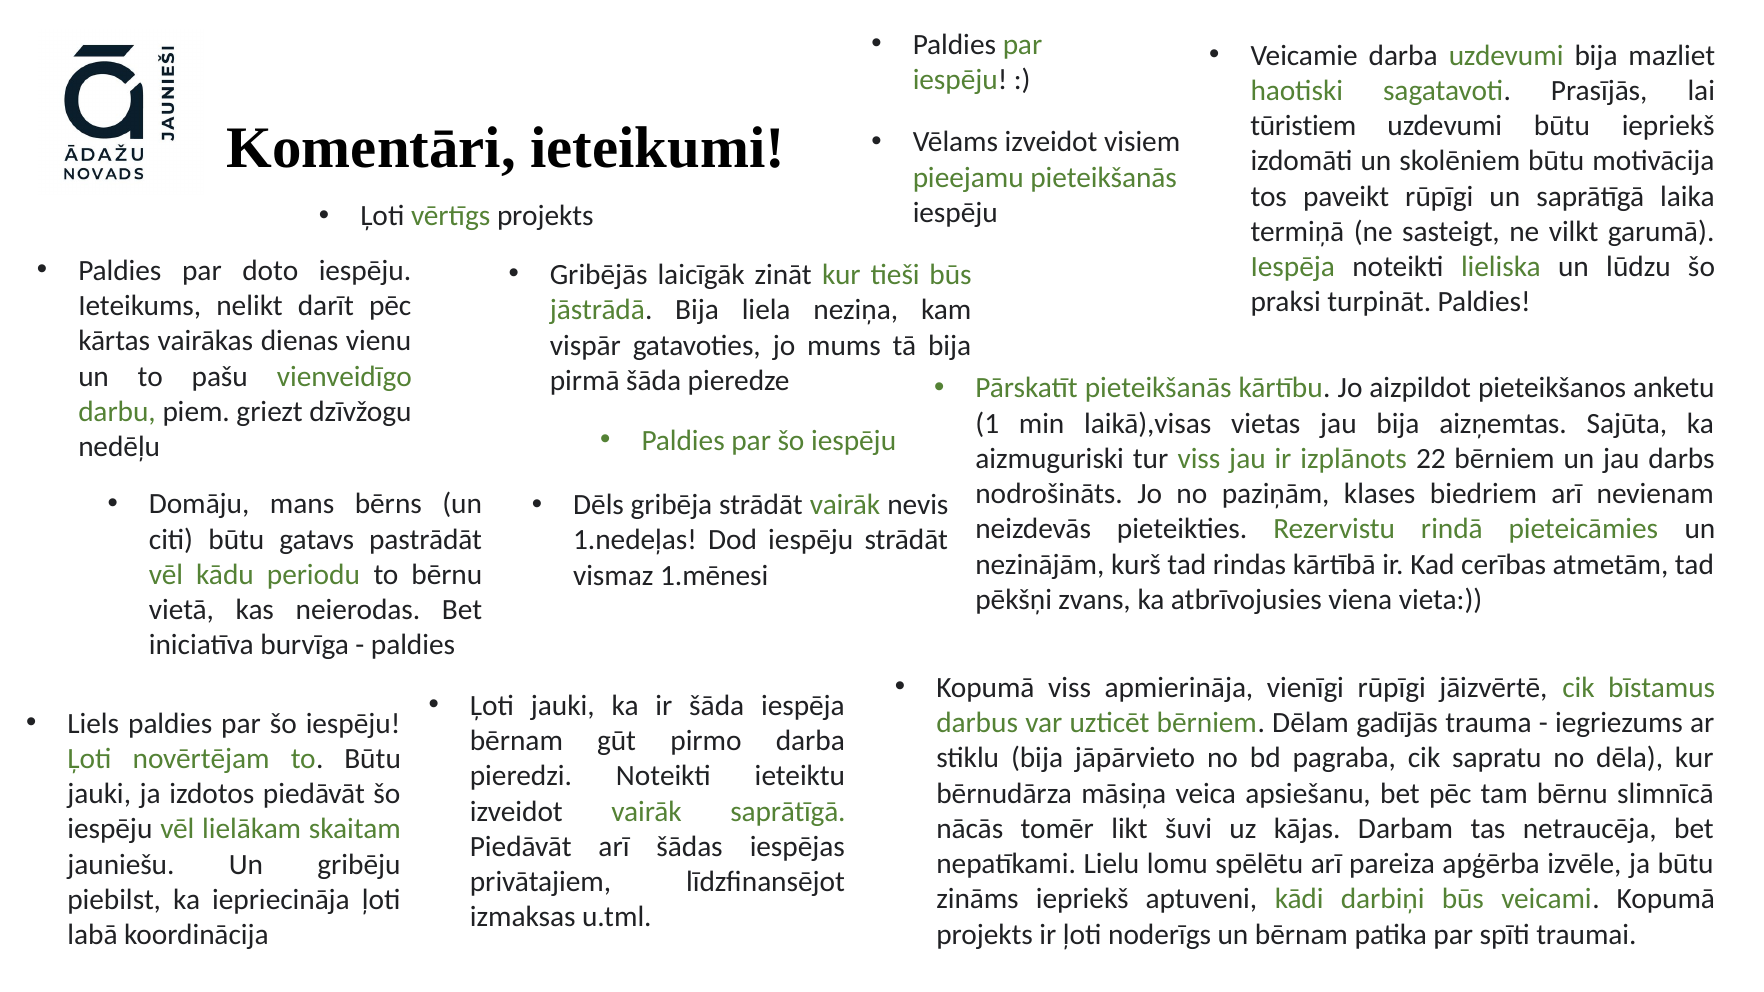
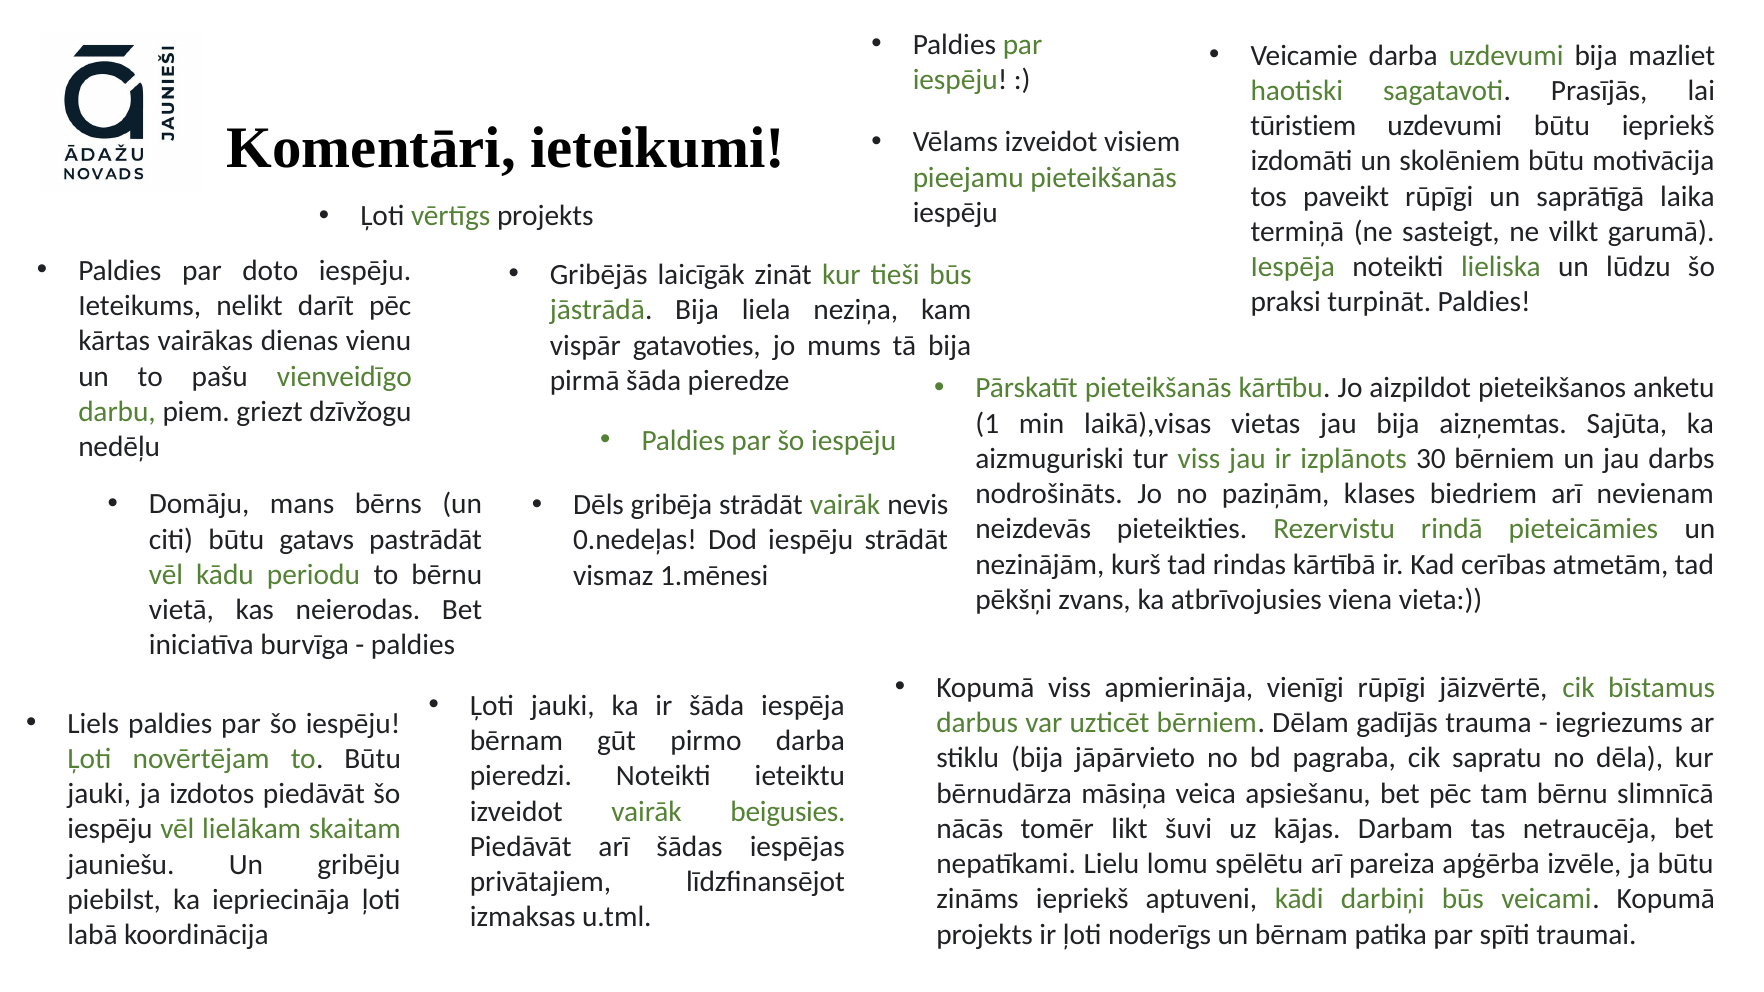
22: 22 -> 30 (1431, 459)
1.nedeļas: 1.nedeļas -> 0.nedeļas (635, 540)
vairāk saprātīgā: saprātīgā -> beigusies (788, 812)
